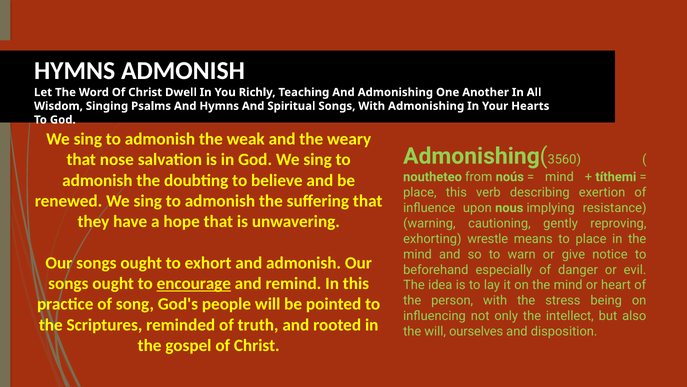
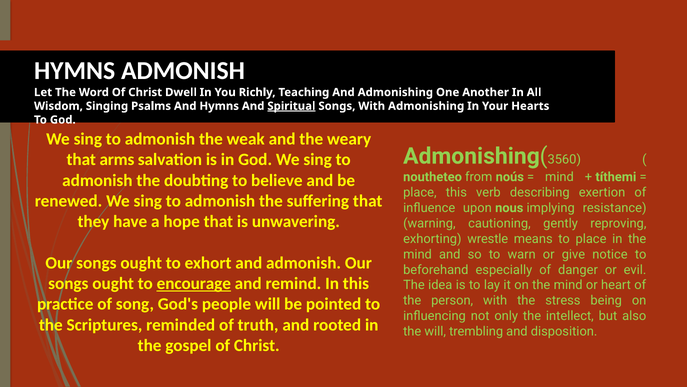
Spiritual underline: none -> present (291, 106)
nose: nose -> arms (117, 160)
ourselves: ourselves -> trembling (476, 331)
